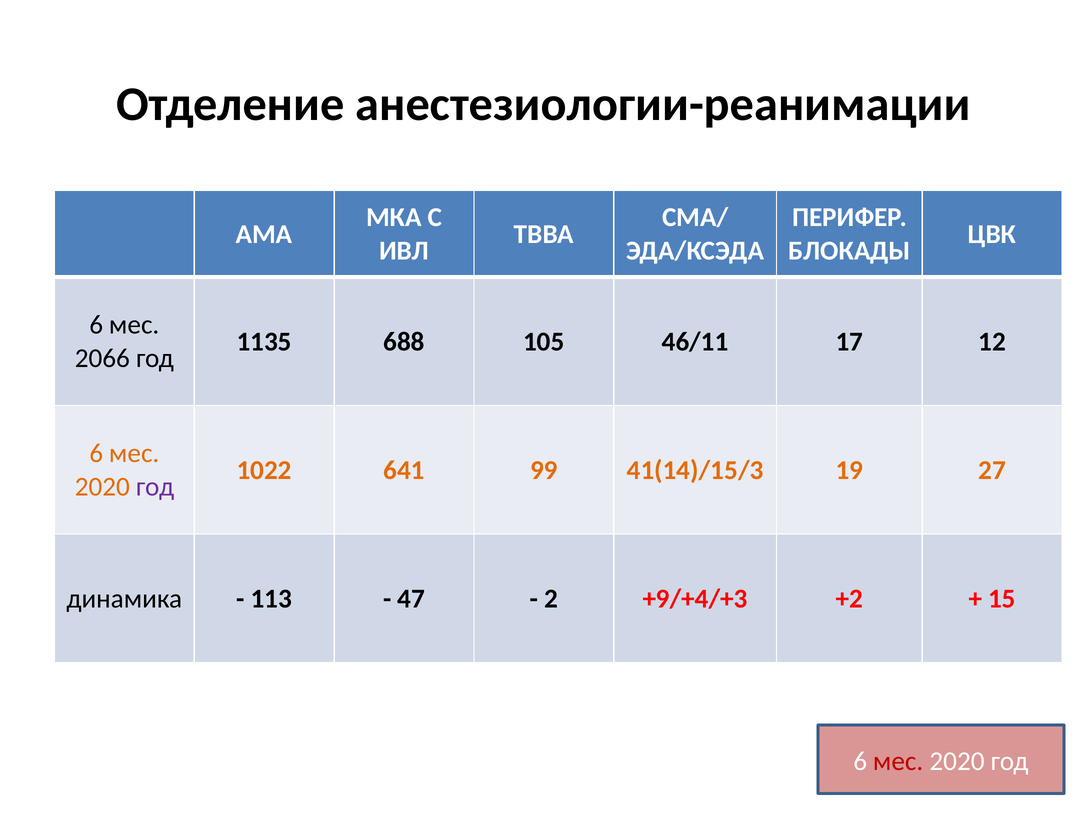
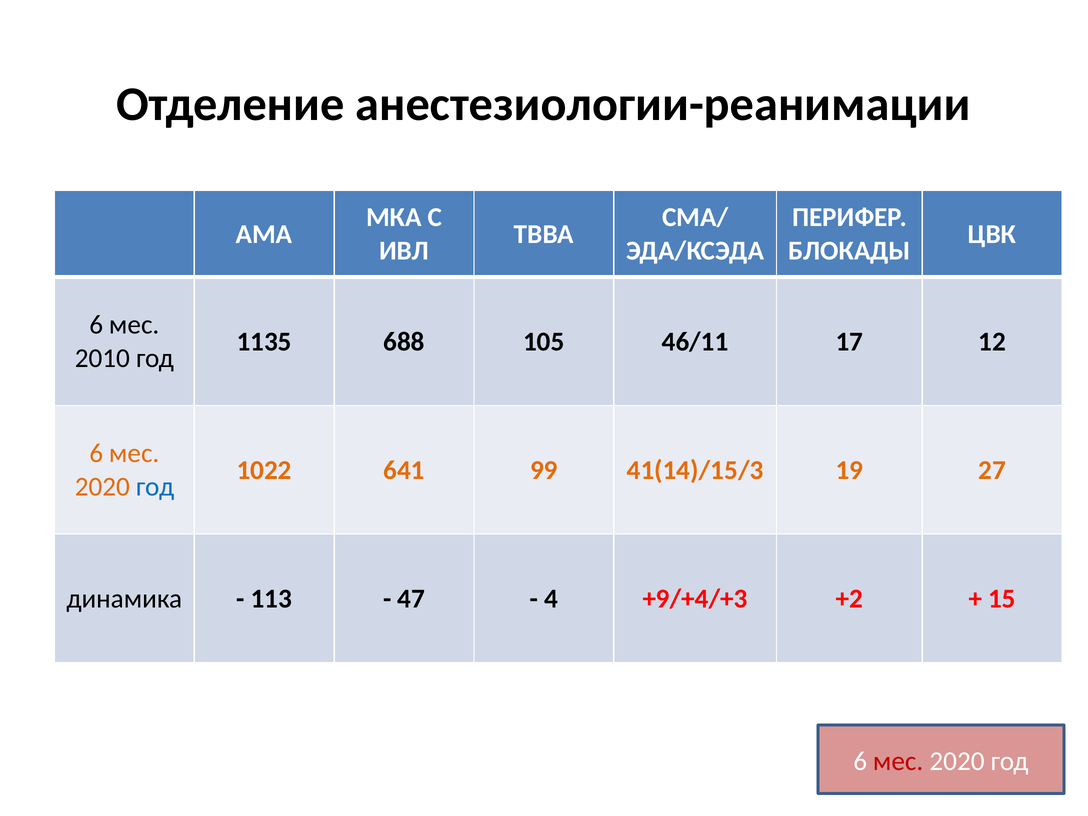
2066: 2066 -> 2010 (102, 358)
год colour: purple -> blue (155, 487)
2: 2 -> 4 (551, 599)
